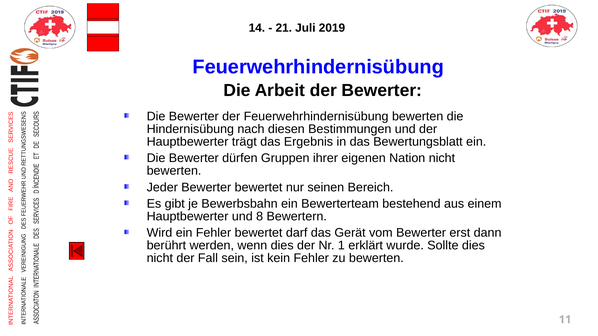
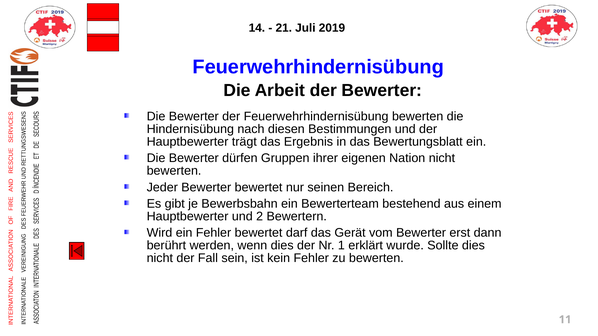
8: 8 -> 2 (260, 217)
